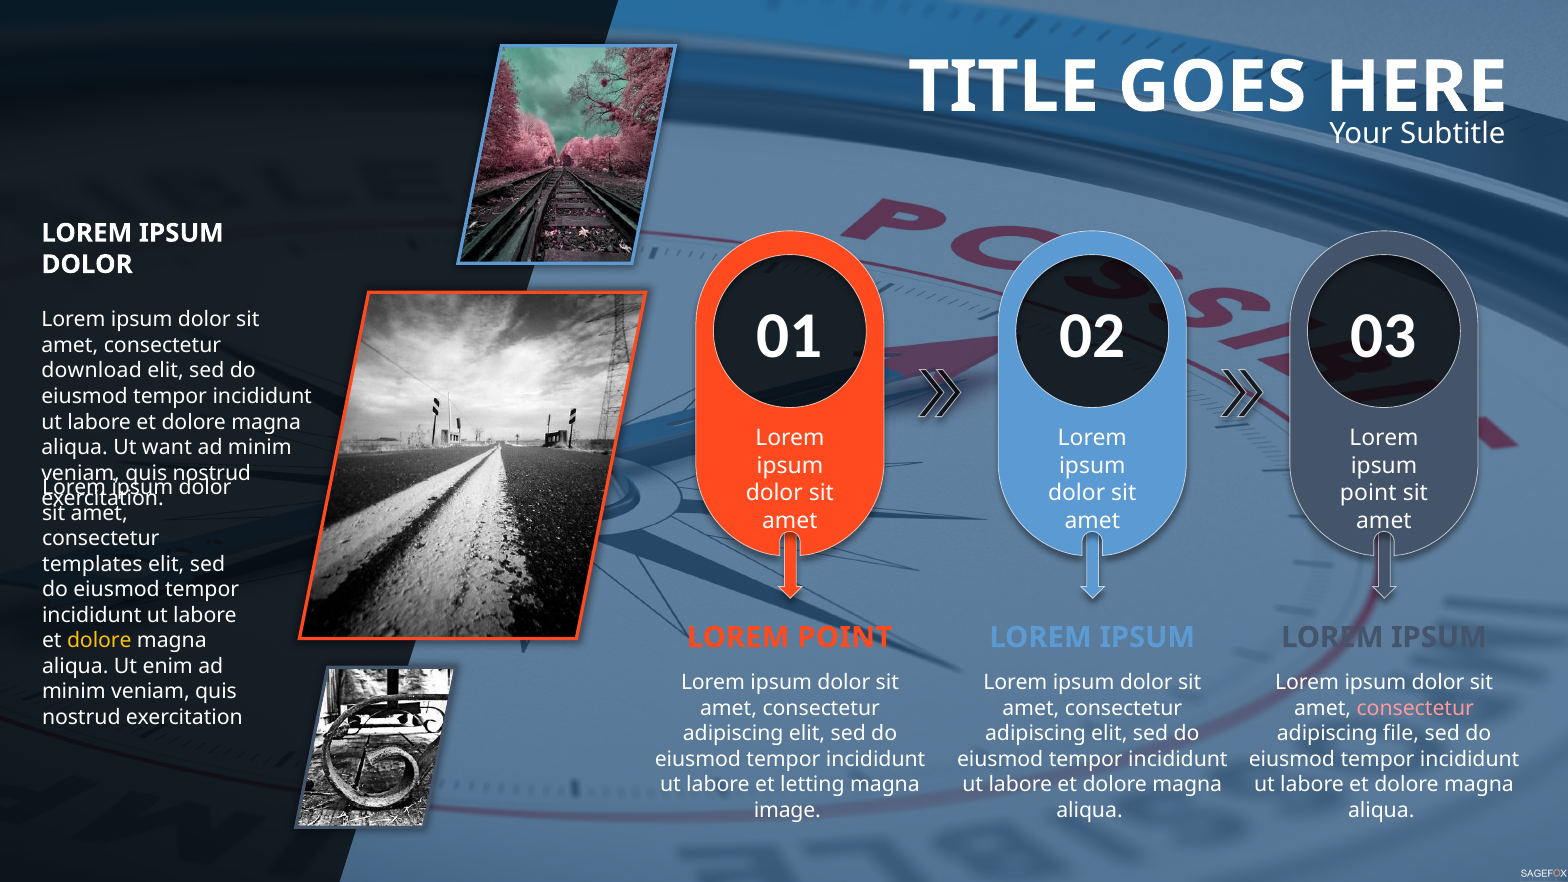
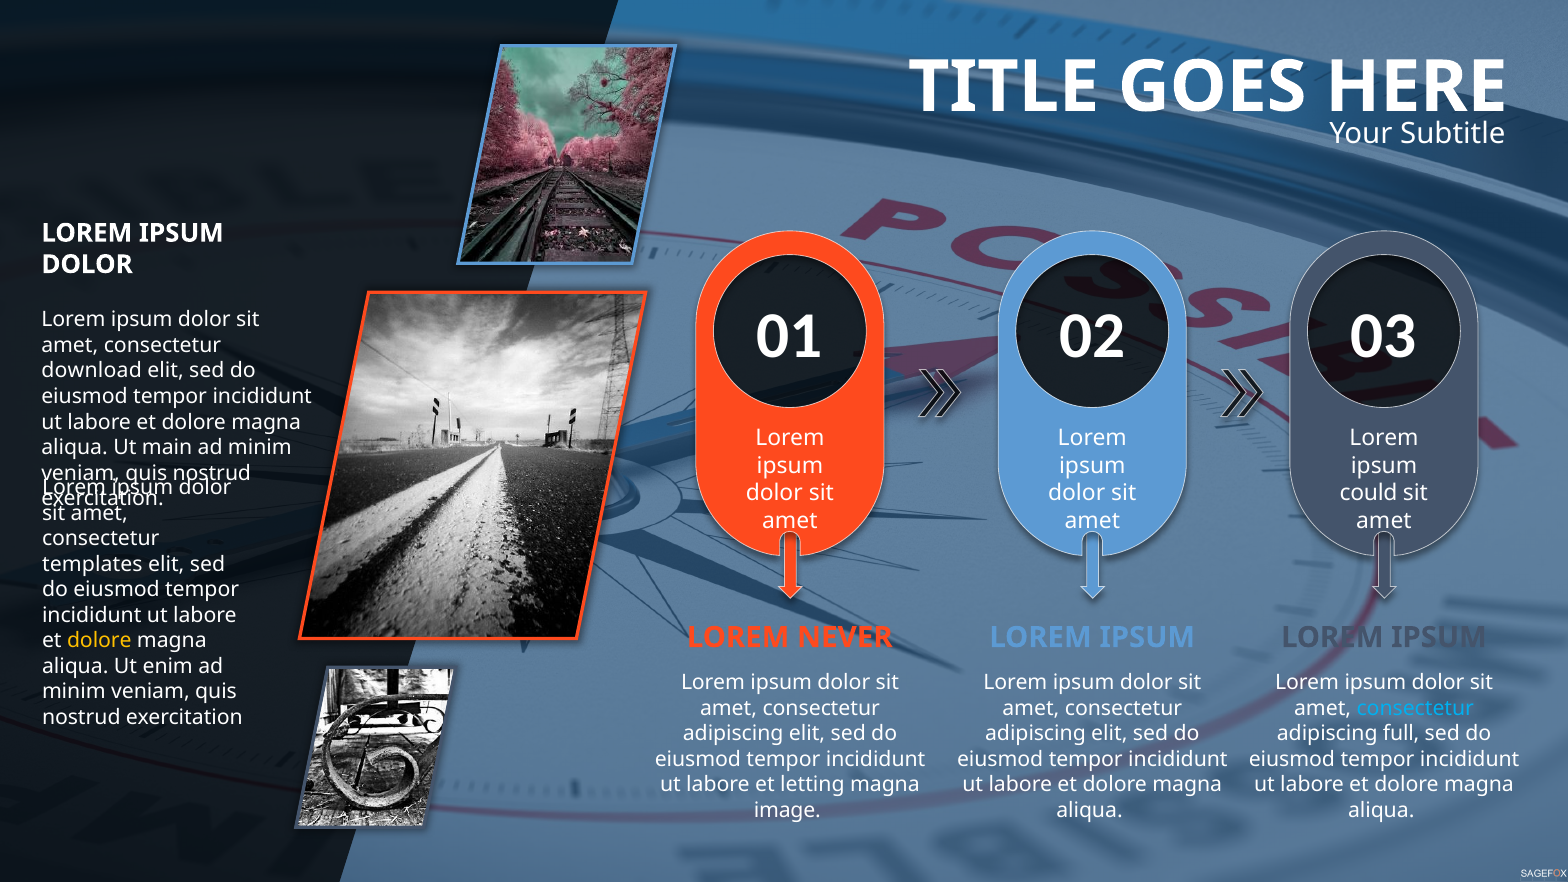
want: want -> main (167, 448)
point: point -> could (1369, 493)
LOREM POINT: POINT -> NEVER (845, 637)
consectetur colour: pink -> light blue (1415, 708)
file: file -> full (1401, 734)
